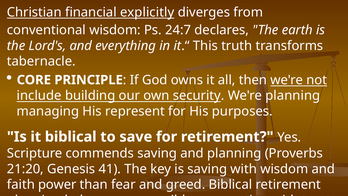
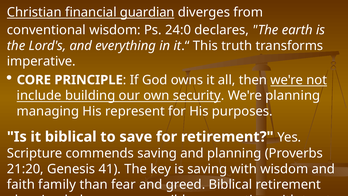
explicitly: explicitly -> guardian (147, 12)
24:7: 24:7 -> 24:0 (178, 30)
tabernacle: tabernacle -> imperative (41, 61)
power: power -> family (57, 184)
